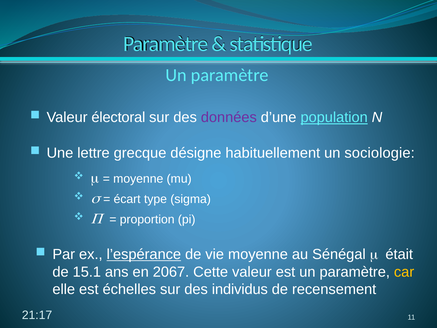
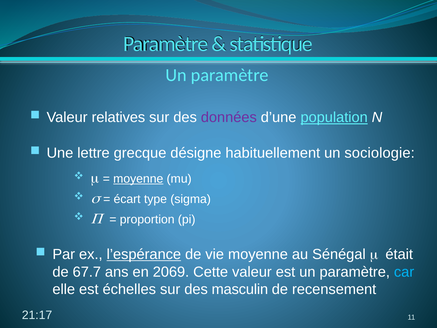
électoral: électoral -> relatives (118, 117)
moyenne underline: none -> present (138, 179)
15.1: 15.1 -> 67.7 (87, 272)
2067: 2067 -> 2069 (171, 272)
car colour: yellow -> light blue (404, 272)
individus: individus -> masculin (240, 289)
